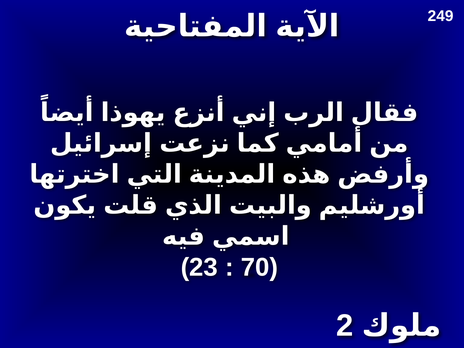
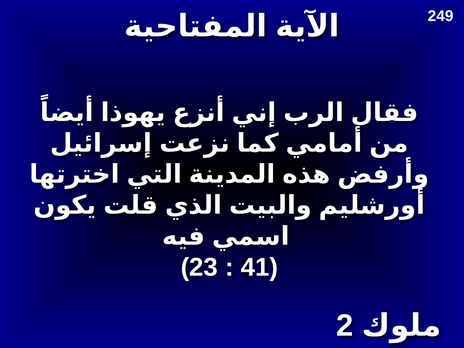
70: 70 -> 41 (259, 267)
